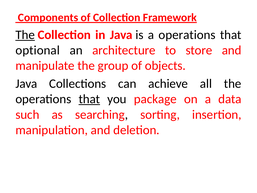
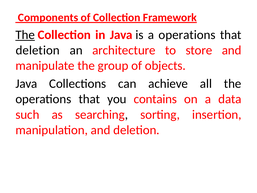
optional: optional -> deletion (38, 50)
that underline: present -> none (89, 99)
package: package -> contains (155, 99)
